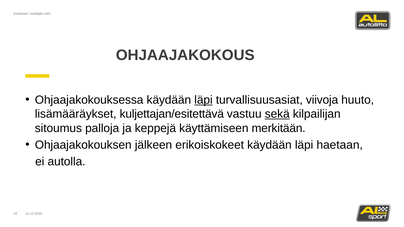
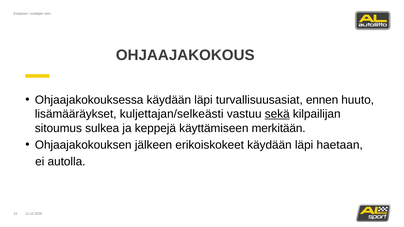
läpi underline: present -> none (203, 100)
viivoja: viivoja -> ennen (322, 100)
kuljettajan/esitettävä: kuljettajan/esitettävä -> kuljettajan/selkeästi (172, 114)
palloja: palloja -> sulkea (102, 128)
